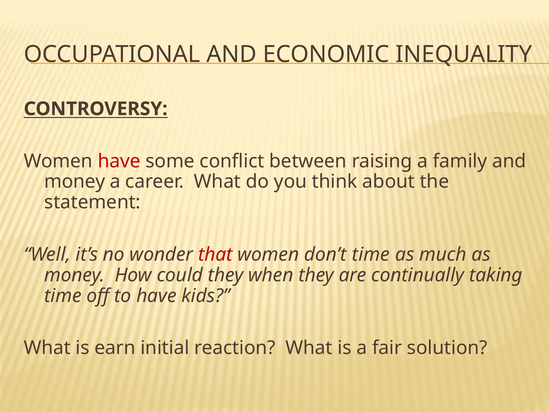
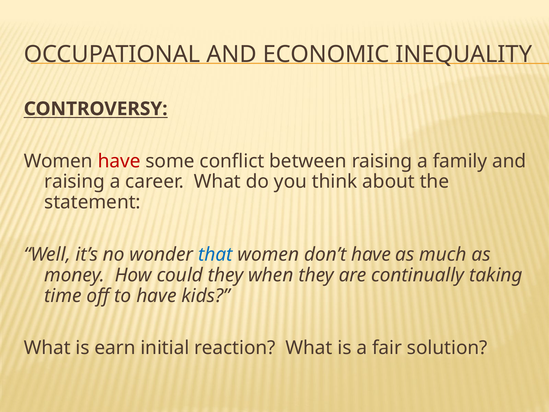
money: money -> raising (75, 182)
that colour: red -> blue (215, 254)
don’t time: time -> have (371, 254)
